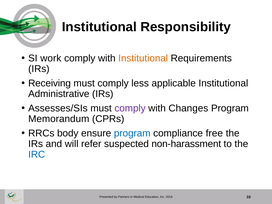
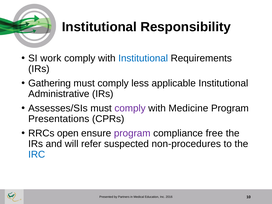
Institutional colour: orange -> blue (143, 58)
Receiving: Receiving -> Gathering (50, 83)
Changes: Changes -> Medicine (188, 108)
Memorandum: Memorandum -> Presentations (59, 119)
body: body -> open (68, 133)
program colour: blue -> purple (132, 133)
non-harassment: non-harassment -> non-procedures (186, 144)
